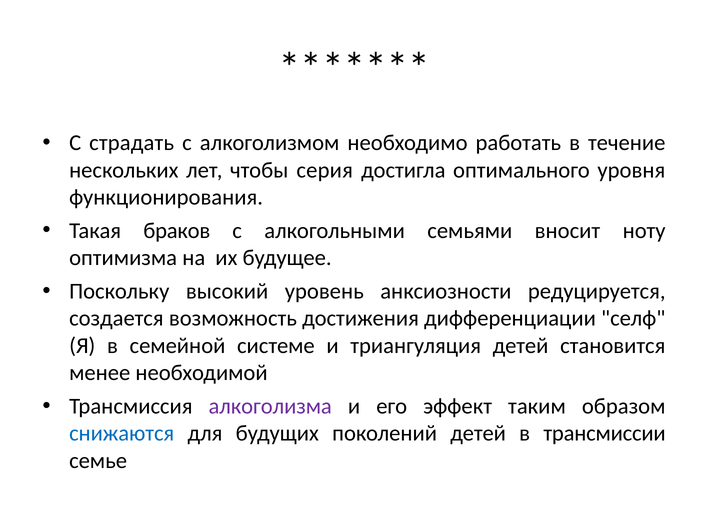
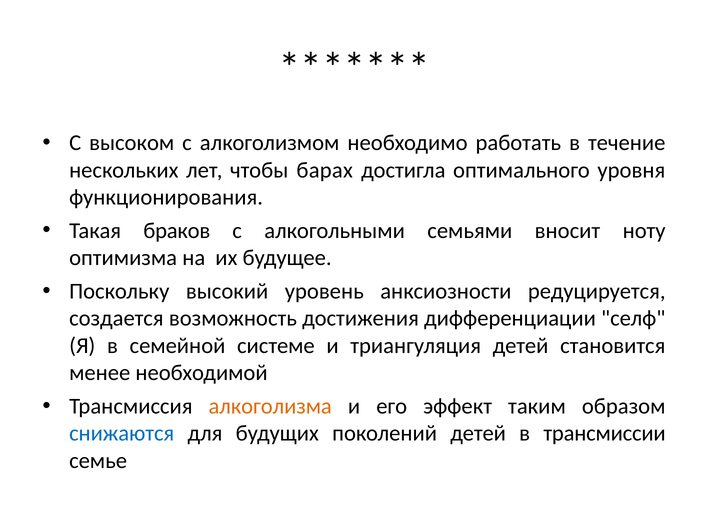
страдать: страдать -> высоком (132, 143)
серия: серия -> барах (325, 170)
алкоголизма colour: purple -> orange (270, 406)
